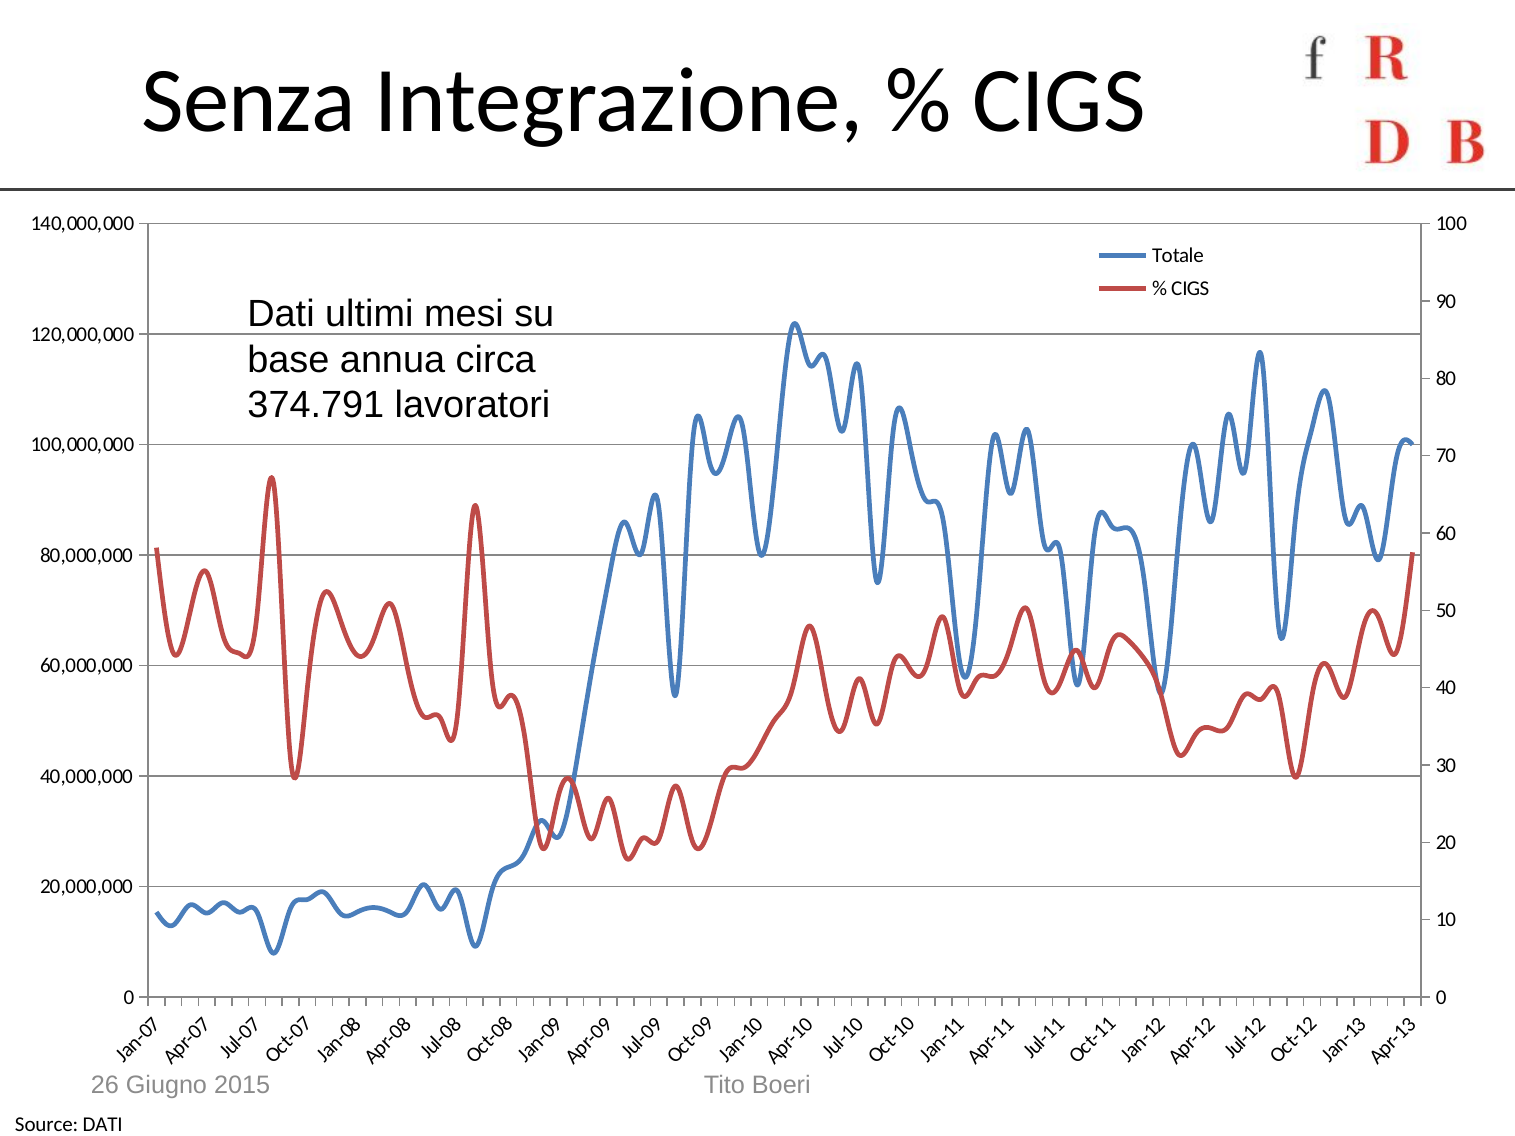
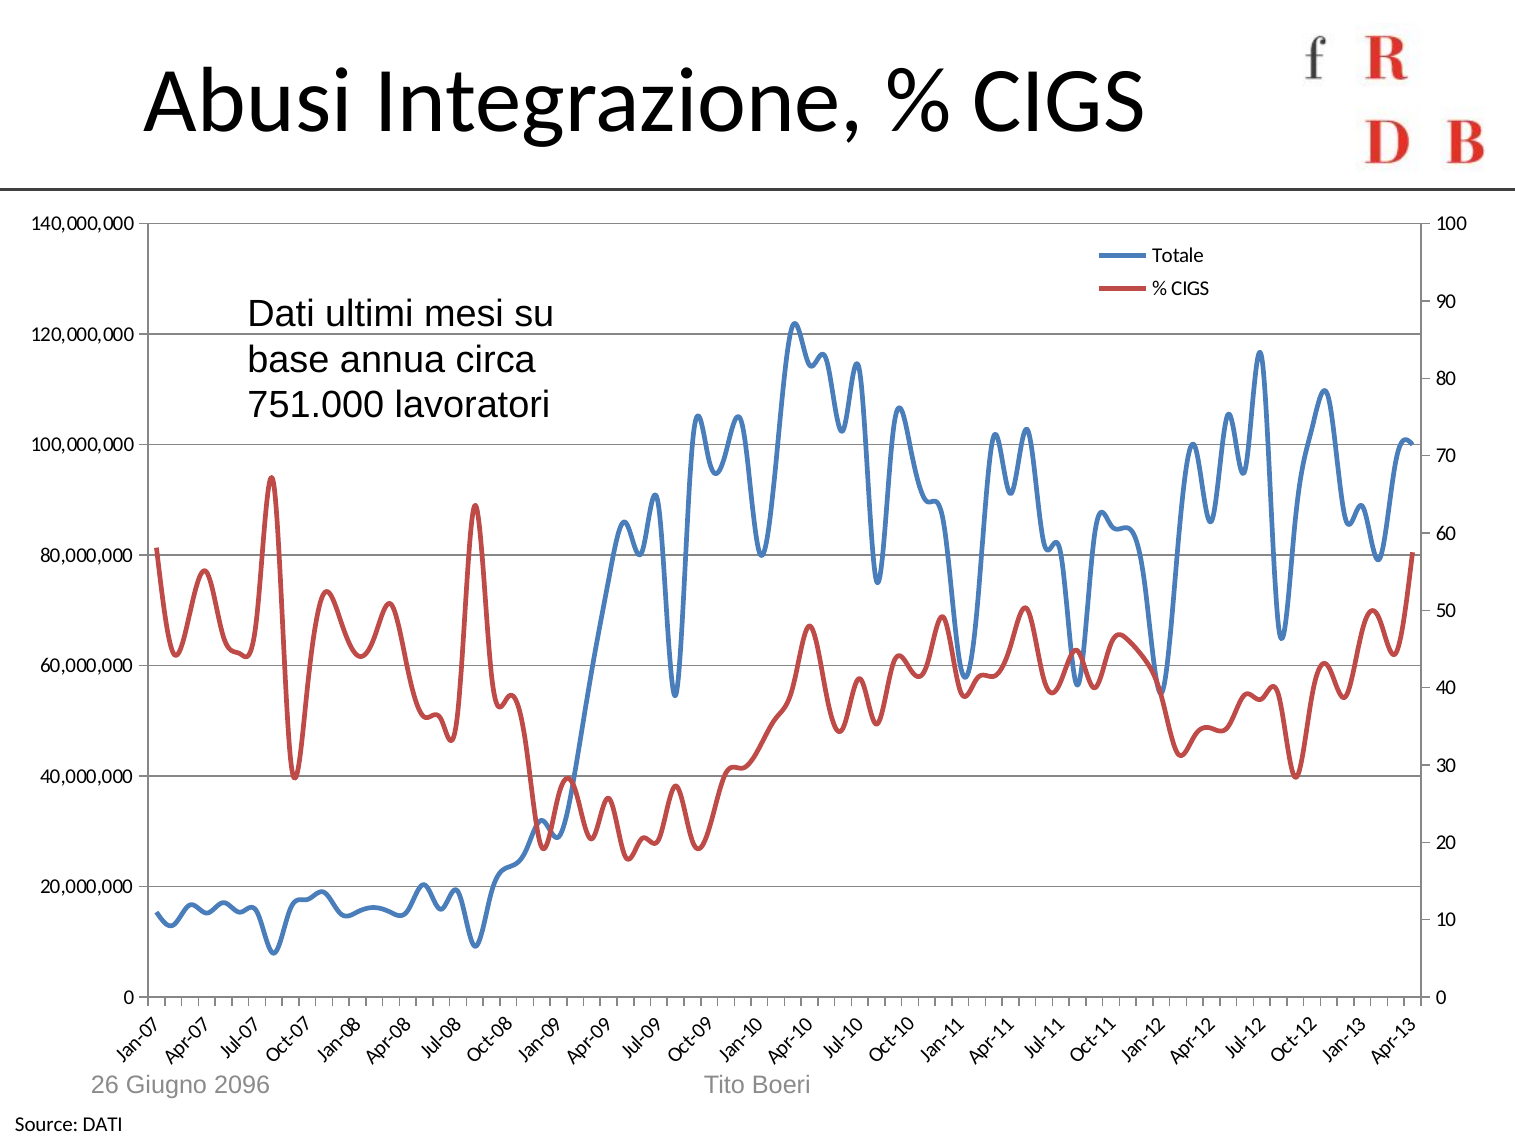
Senza: Senza -> Abusi (248, 101)
374.791: 374.791 -> 751.000 (316, 405)
2015: 2015 -> 2096 (242, 1085)
